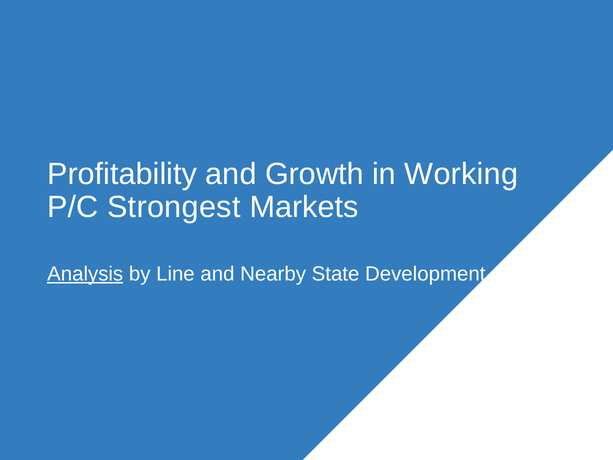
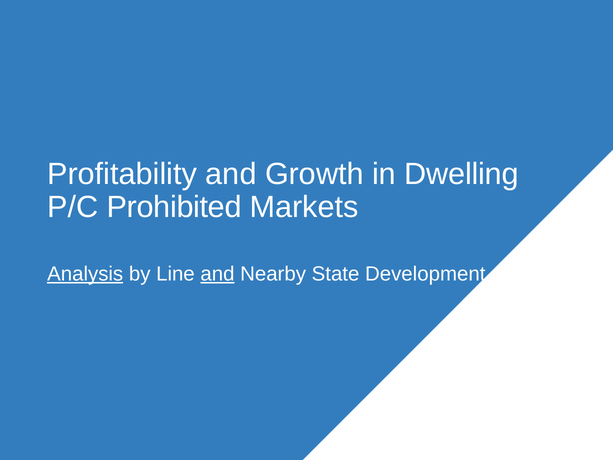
Working: Working -> Dwelling (462, 174)
Strongest: Strongest -> Prohibited (174, 207)
and underline: none -> present (217, 274)
